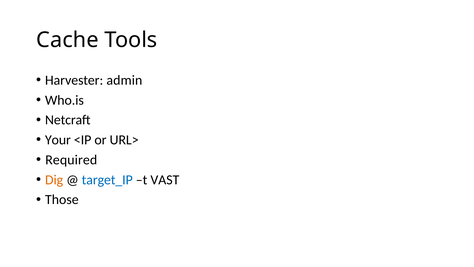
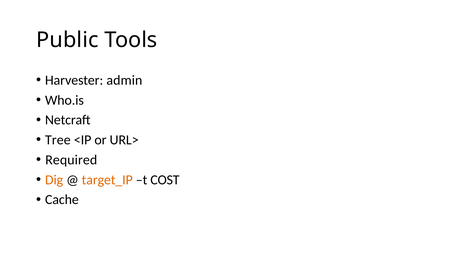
Cache: Cache -> Public (67, 40)
Your: Your -> Tree (58, 140)
target_IP colour: blue -> orange (107, 180)
VAST: VAST -> COST (165, 180)
Those: Those -> Cache (62, 199)
